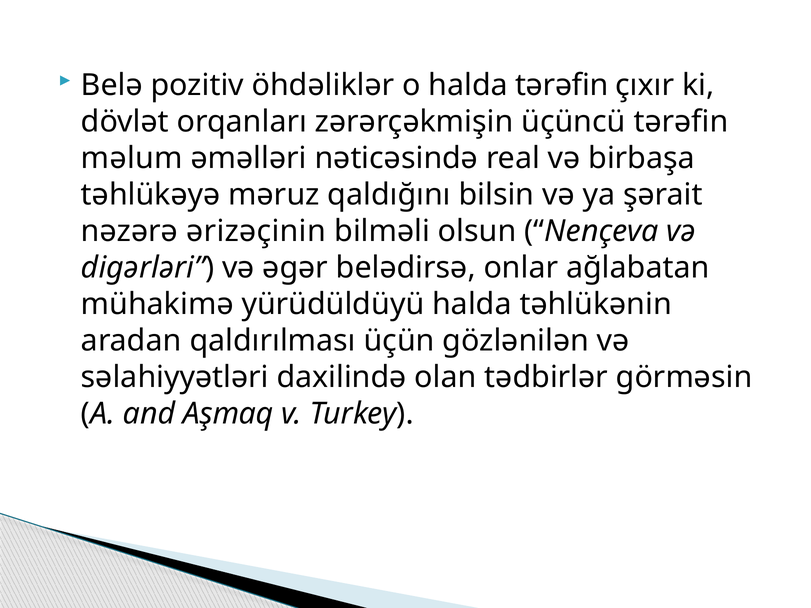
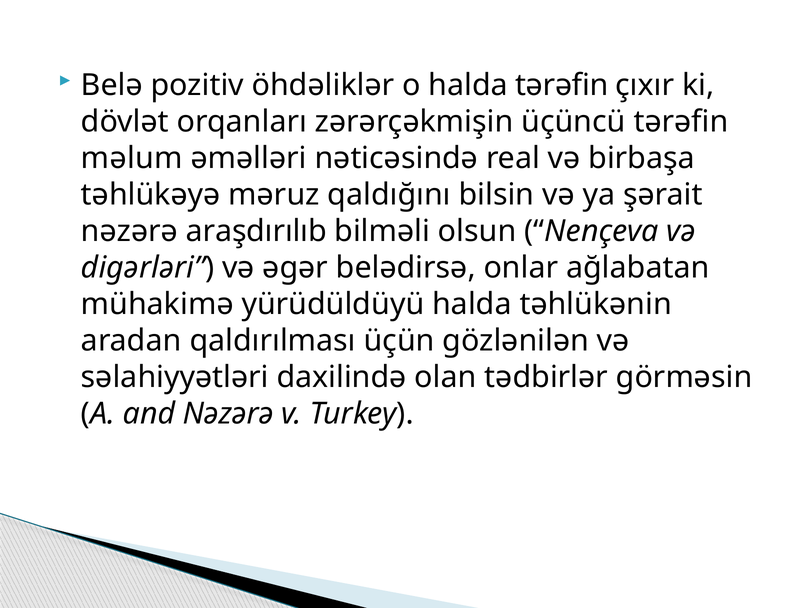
ərizəçinin: ərizəçinin -> araşdırılıb (256, 231)
and Aşmaq: Aşmaq -> Nəzərə (228, 414)
